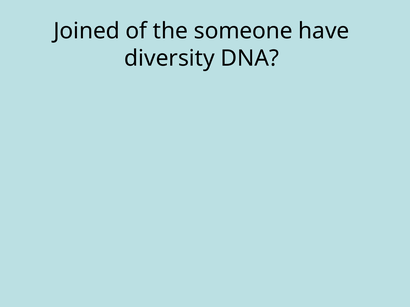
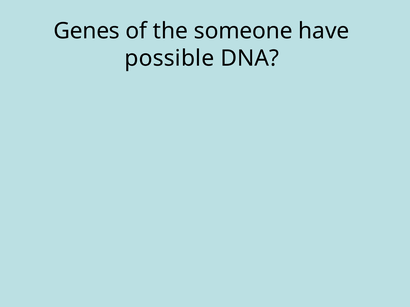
Joined: Joined -> Genes (87, 31)
diversity: diversity -> possible (169, 58)
